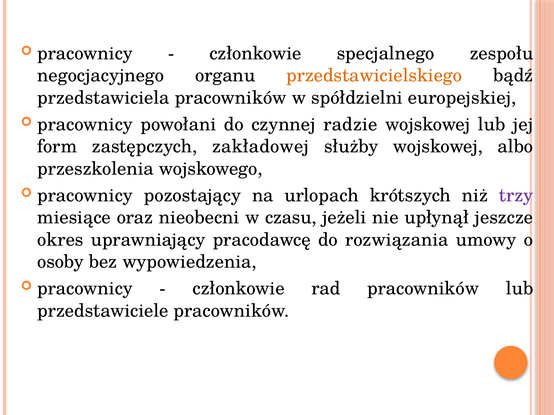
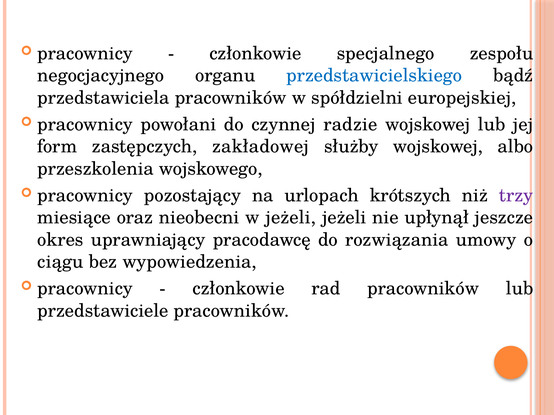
przedstawicielskiego colour: orange -> blue (374, 76)
w czasu: czasu -> jeżeli (291, 218)
osoby: osoby -> ciągu (60, 262)
